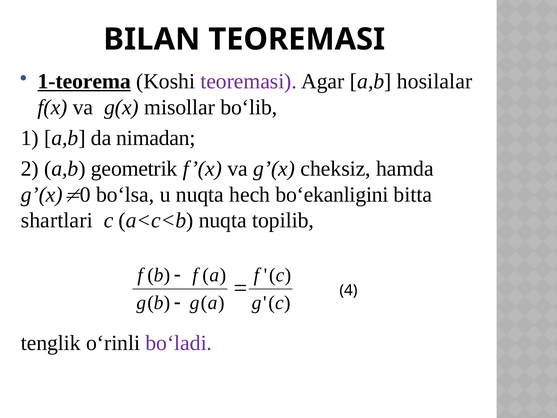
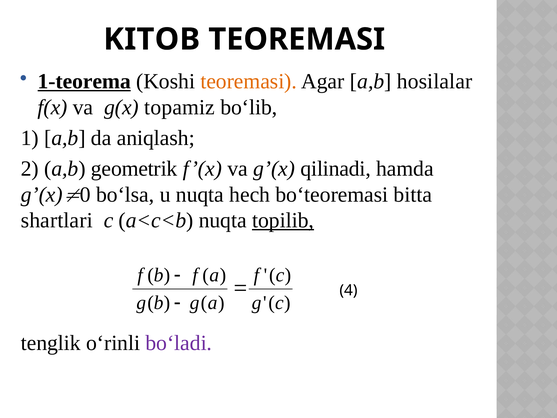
BILAN: BILAN -> KITOB (152, 39)
teoremasi colour: purple -> orange (249, 81)
misollar: misollar -> topamiz (180, 107)
nimadan: nimadan -> aniqlash (156, 138)
cheksiz: cheksiz -> qilinadi (336, 168)
bo‘ekanligini: bo‘ekanligini -> bo‘teoremasi (332, 194)
topilib underline: none -> present (283, 220)
